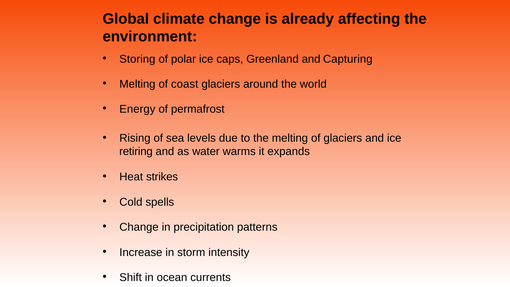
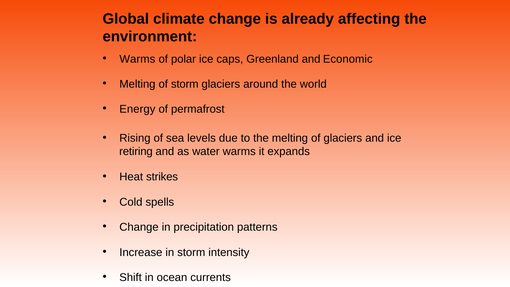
Storing: Storing -> Warms (137, 59)
Capturing: Capturing -> Economic (348, 59)
of coast: coast -> storm (185, 84)
